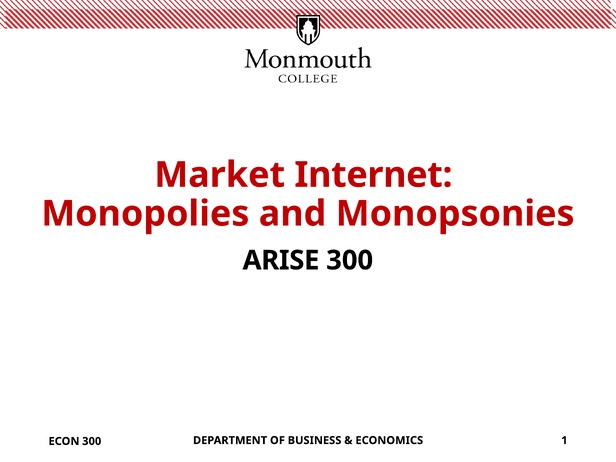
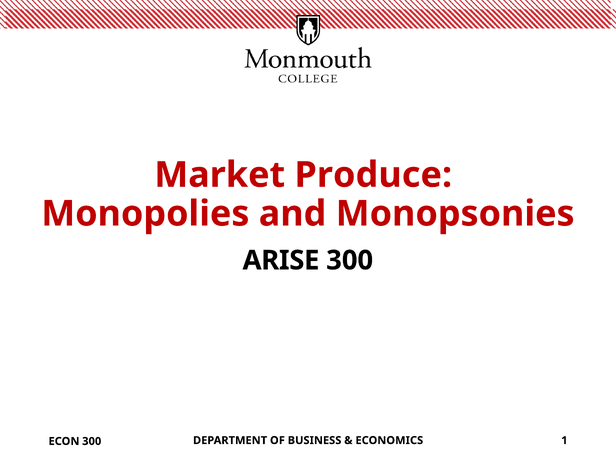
Internet: Internet -> Produce (373, 175)
